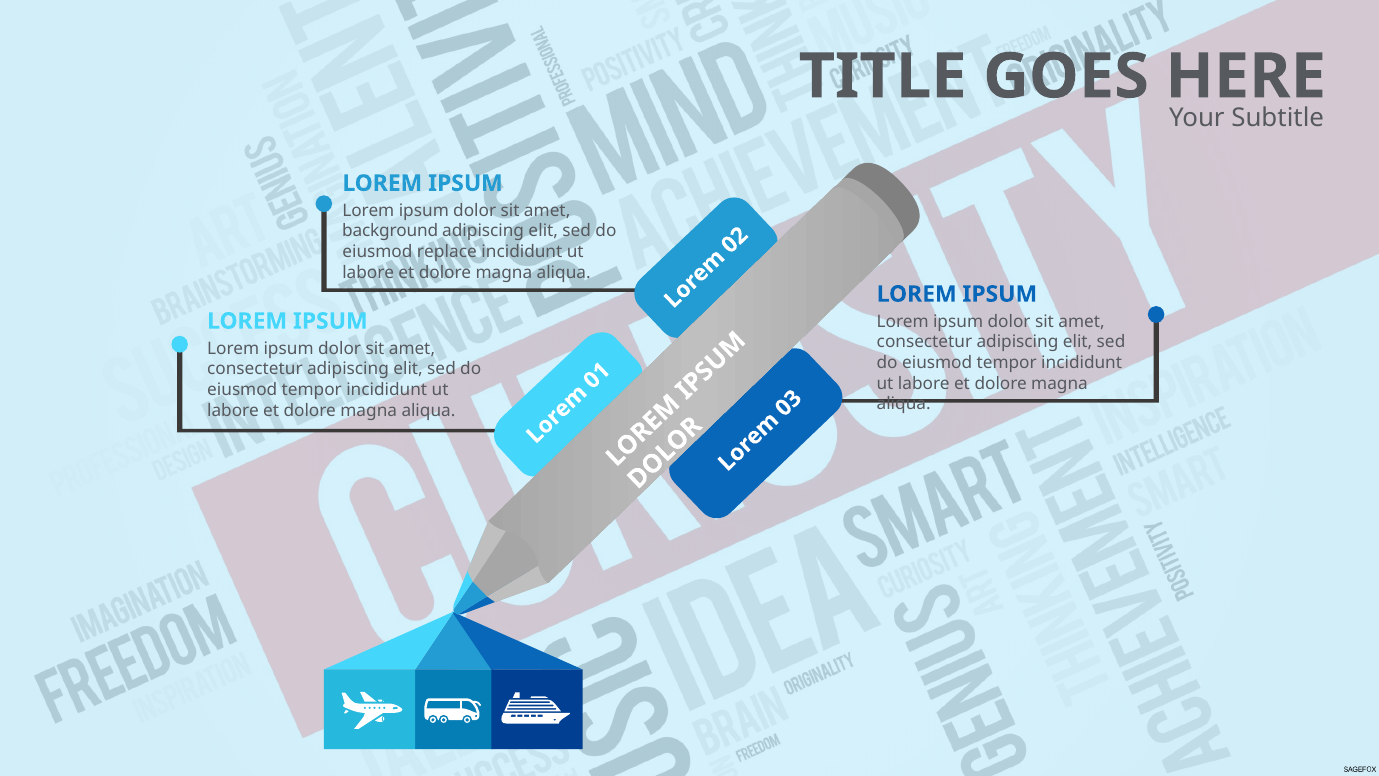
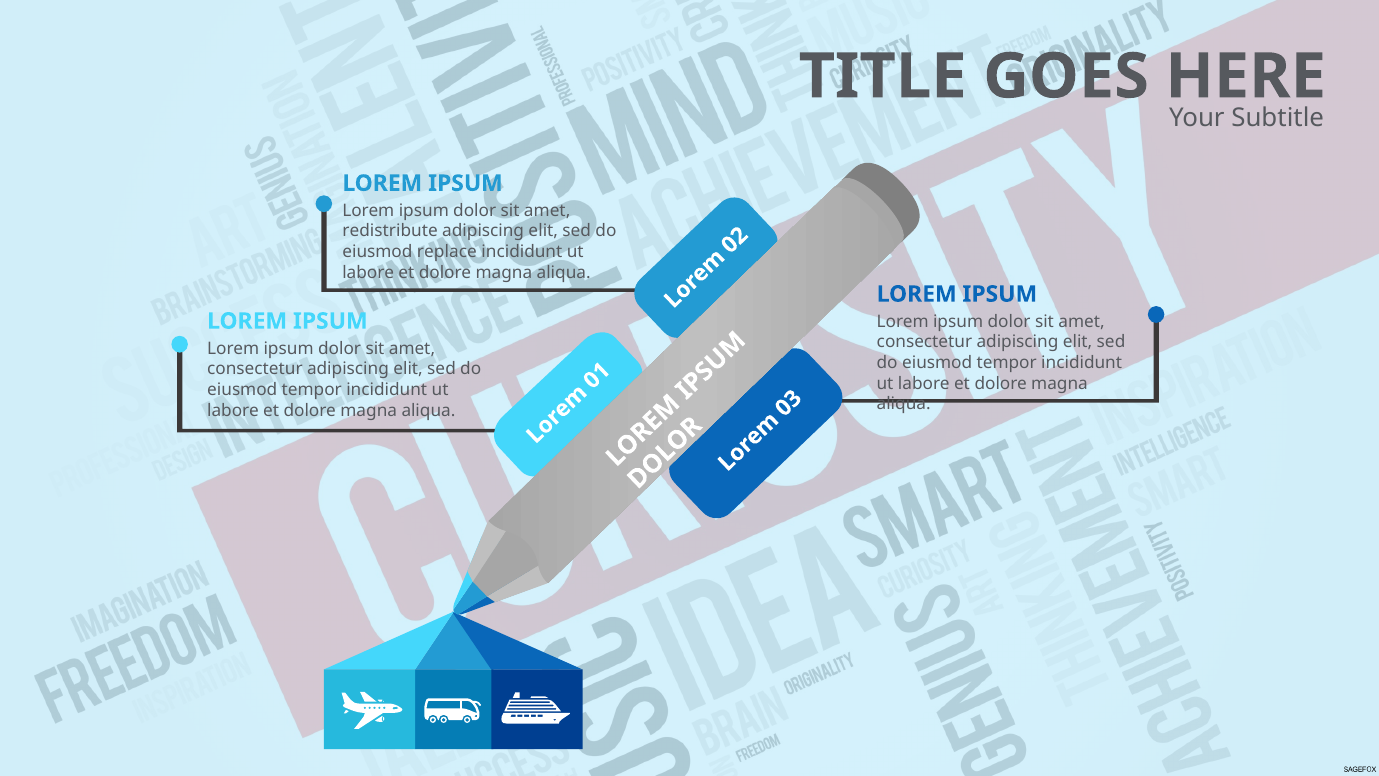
background: background -> redistribute (390, 231)
